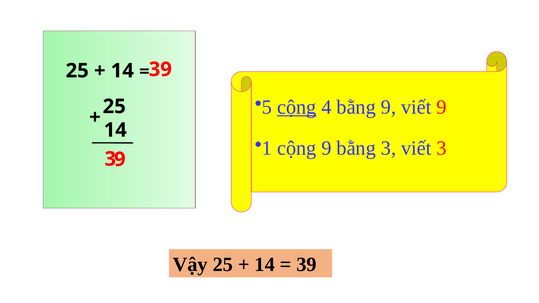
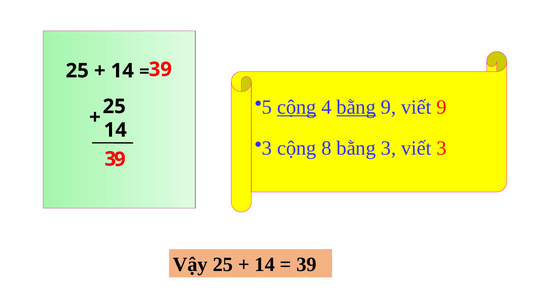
bằng underline: none -> present (356, 107)
1: 1 -> 3 (267, 148)
cộng 9: 9 -> 8 (326, 148)
